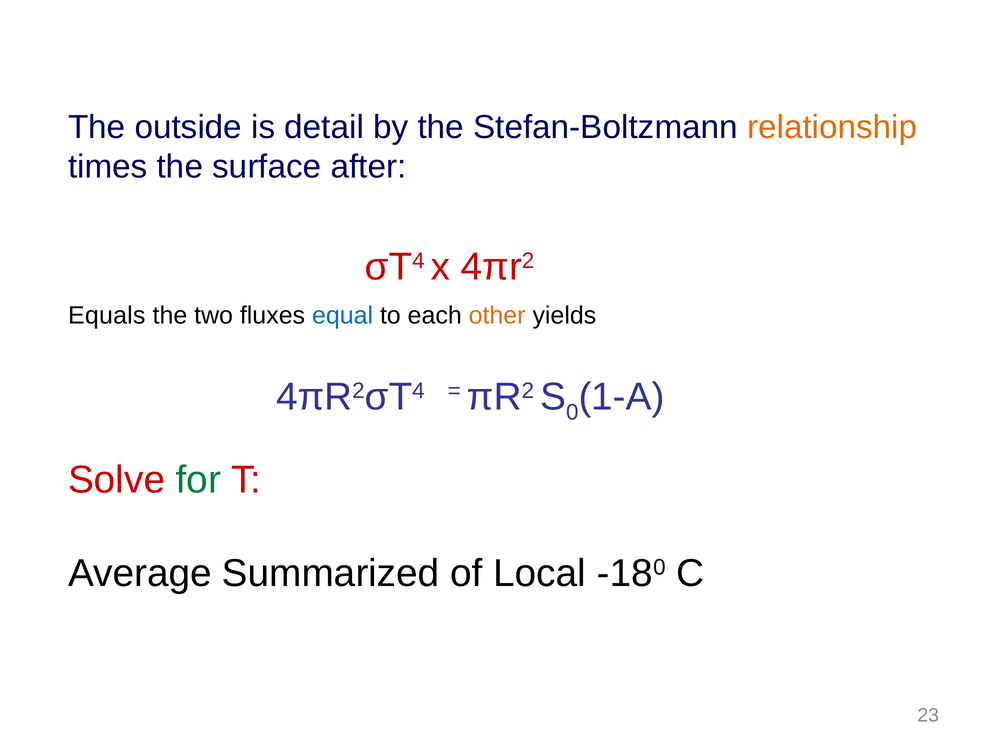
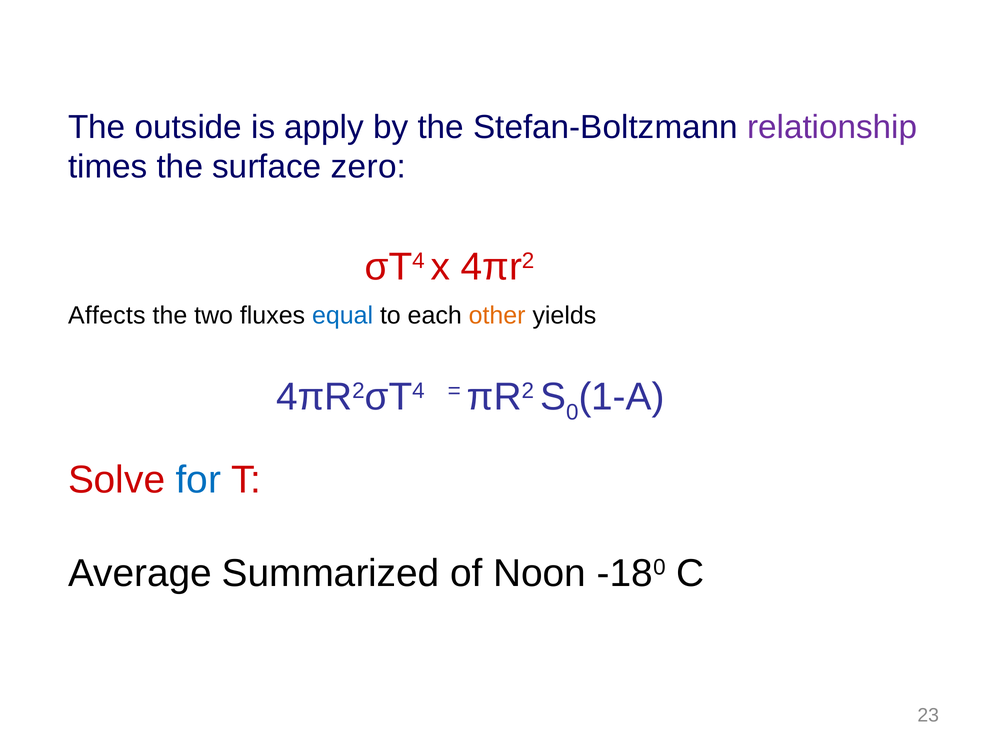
detail: detail -> apply (324, 127)
relationship colour: orange -> purple (832, 127)
after: after -> zero (368, 167)
Equals: Equals -> Affects (107, 315)
for colour: green -> blue (198, 480)
Local: Local -> Noon (540, 574)
